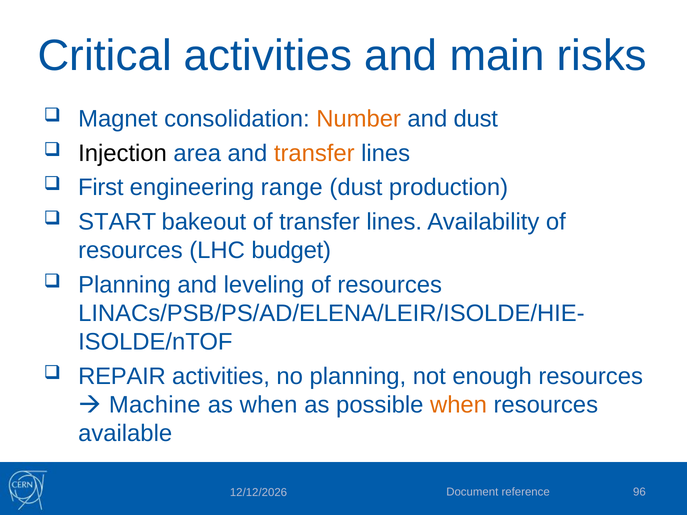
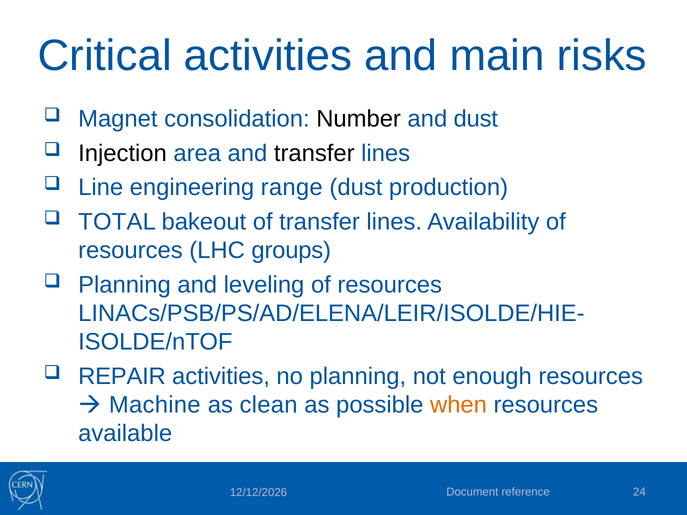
Number colour: orange -> black (359, 119)
transfer colour: orange -> black (314, 153)
First: First -> Line (101, 188)
START: START -> TOTAL (117, 222)
budget: budget -> groups (291, 251)
as when: when -> clean (269, 405)
96: 96 -> 24 (639, 492)
